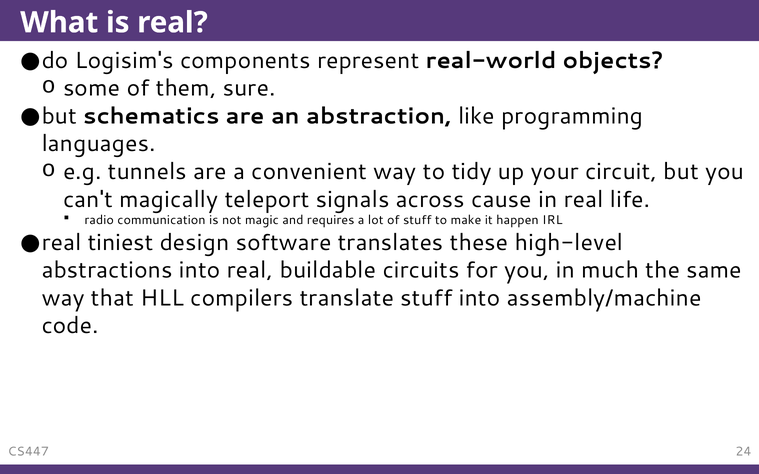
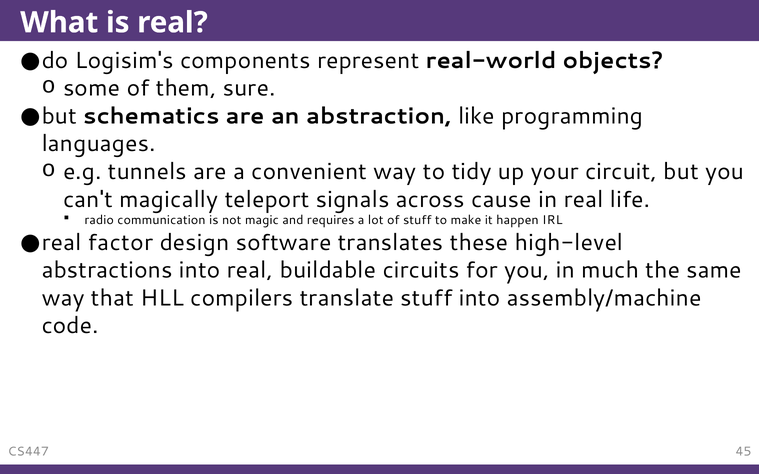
tiniest: tiniest -> factor (120, 243)
24: 24 -> 45 (743, 452)
